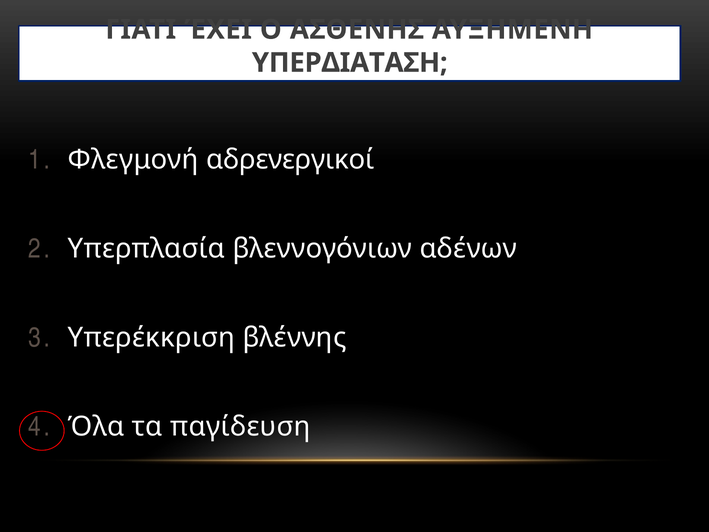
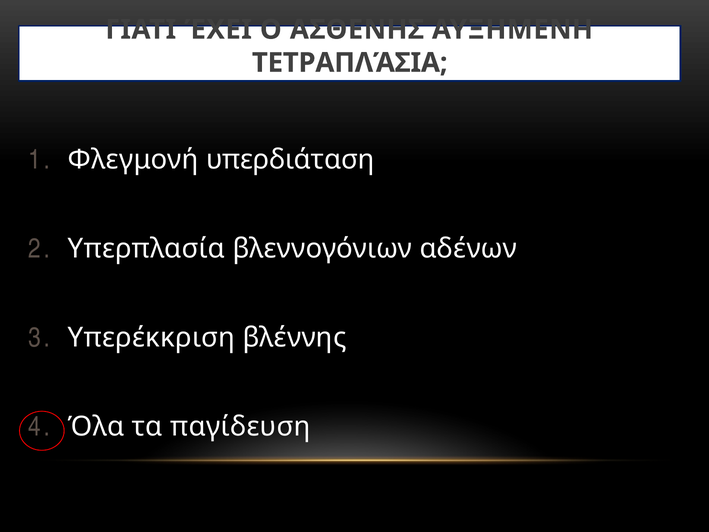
ΥΠΕΡΔΙΑΤΑΣΗ: ΥΠΕΡΔΙΑΤΑΣΗ -> ΤΕΤΡΑΠΛΆΣΙΑ (350, 63)
αδρενεργικοί: αδρενεργικοί -> υπερδιάταση (290, 159)
